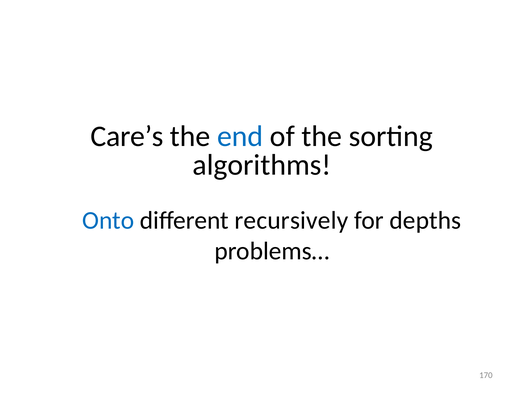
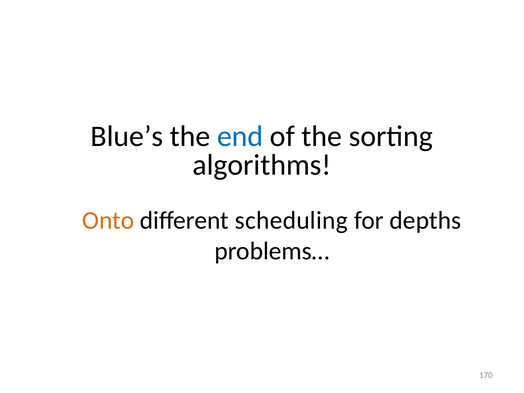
Care’s: Care’s -> Blue’s (127, 136)
Onto colour: blue -> orange (108, 221)
recursively: recursively -> scheduling (291, 221)
